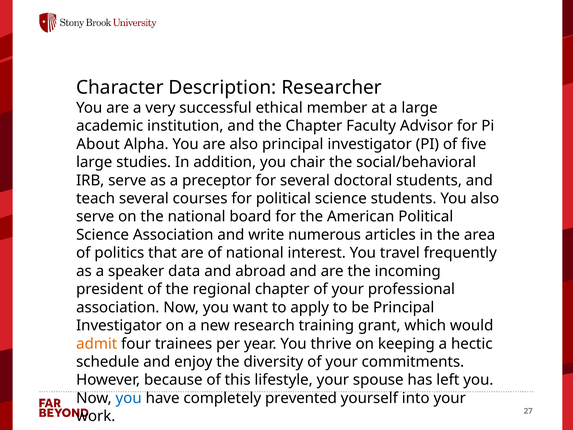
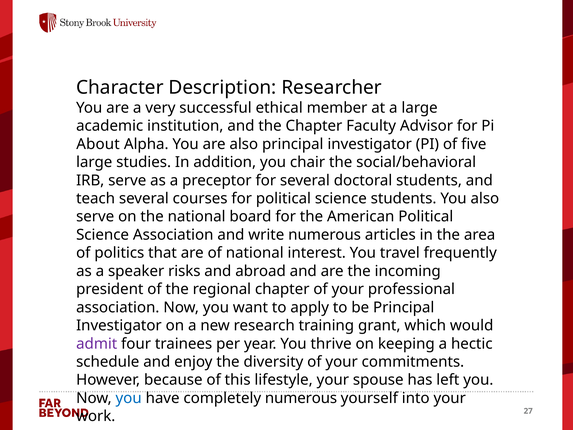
data: data -> risks (184, 271)
admit colour: orange -> purple (97, 344)
completely prevented: prevented -> numerous (301, 398)
